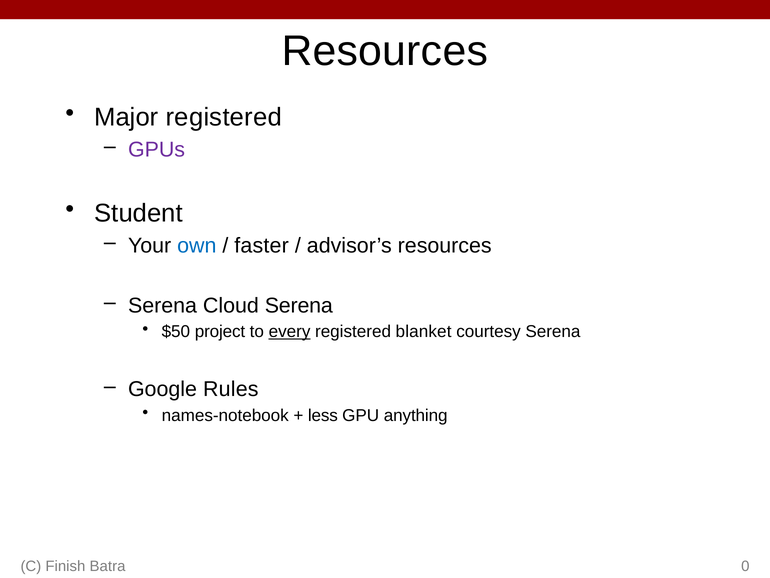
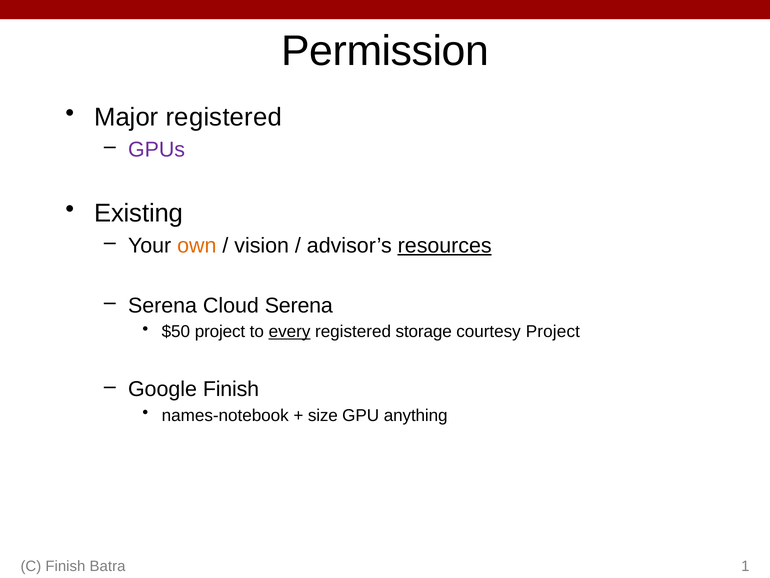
Resources: Resources -> Permission (385, 51)
Student: Student -> Existing (139, 213)
own colour: blue -> orange (197, 245)
faster: faster -> vision (262, 245)
resources underline: none -> present (445, 245)
blanket: blanket -> storage (424, 331)
courtesy Serena: Serena -> Project (553, 331)
Google Rules: Rules -> Finish (231, 389)
less: less -> size (323, 415)
0: 0 -> 1 (745, 566)
